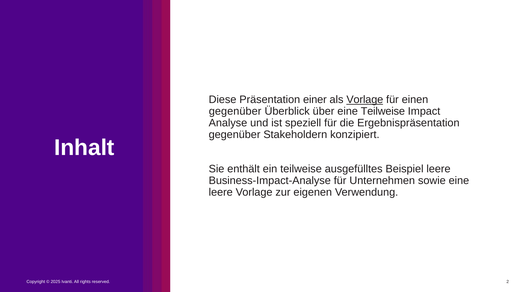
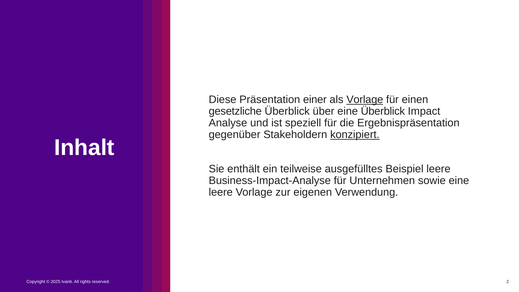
gegenüber: gegenüber -> gesetzliche (235, 111)
eine Teilweise: Teilweise -> Überblick (383, 111)
konzipiert underline: none -> present (355, 135)
